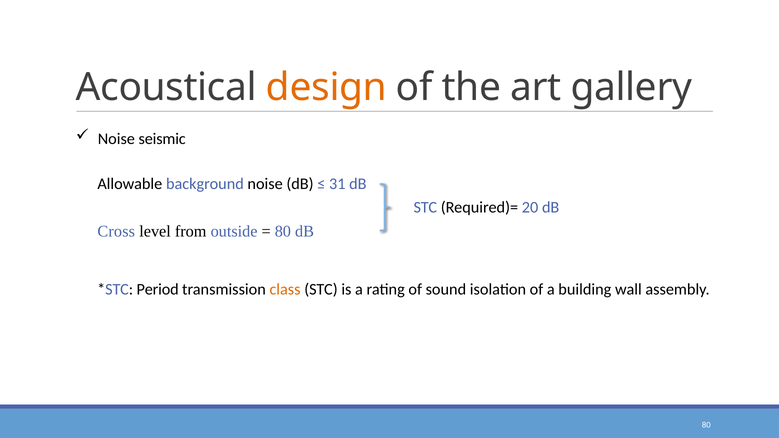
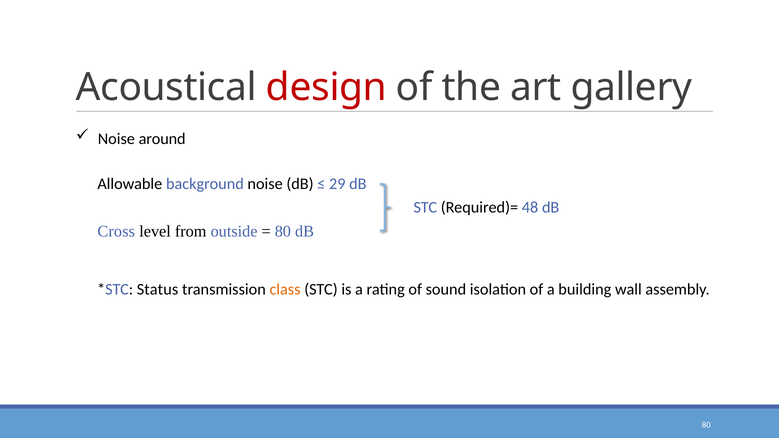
design colour: orange -> red (326, 87)
seismic: seismic -> around (162, 139)
31: 31 -> 29 (337, 184)
20: 20 -> 48 (530, 207)
Period: Period -> Status (158, 290)
